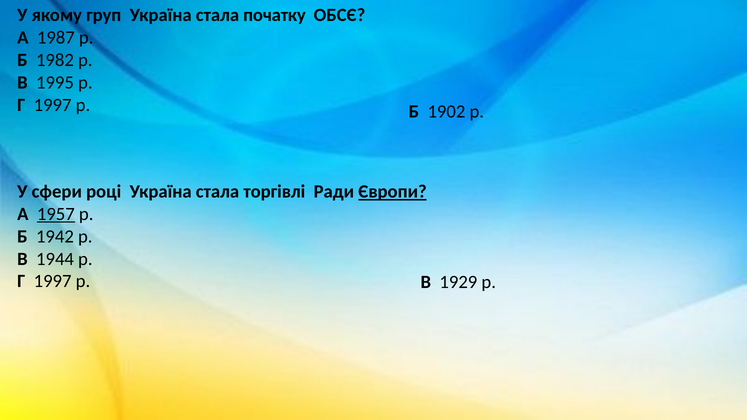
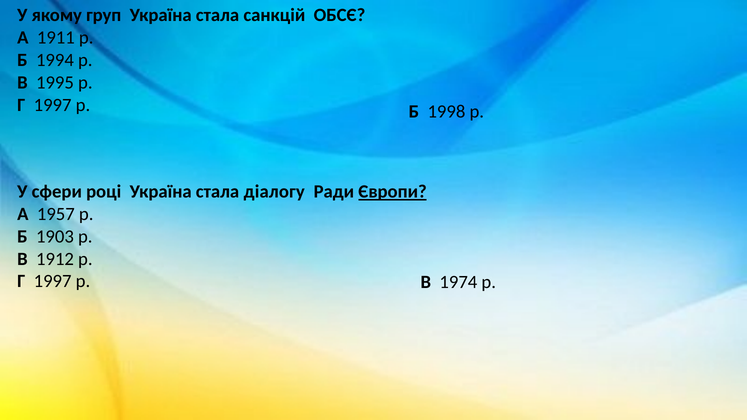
початку: початку -> санкцій (274, 15)
1987: 1987 -> 1911 (56, 38)
1982: 1982 -> 1994 (55, 60)
1902: 1902 -> 1998 (446, 111)
торгівлі: торгівлі -> діалогу (274, 192)
1957 underline: present -> none (56, 214)
1942: 1942 -> 1903 (55, 237)
1944: 1944 -> 1912 (55, 259)
1929: 1929 -> 1974 (458, 282)
